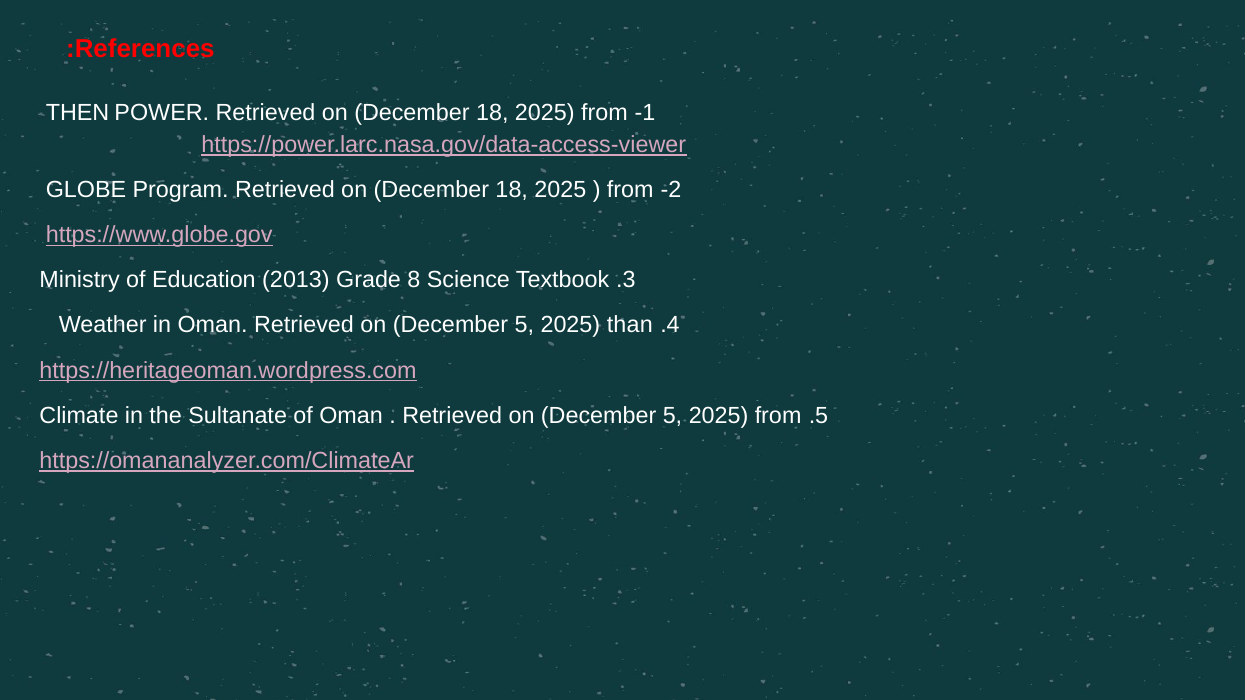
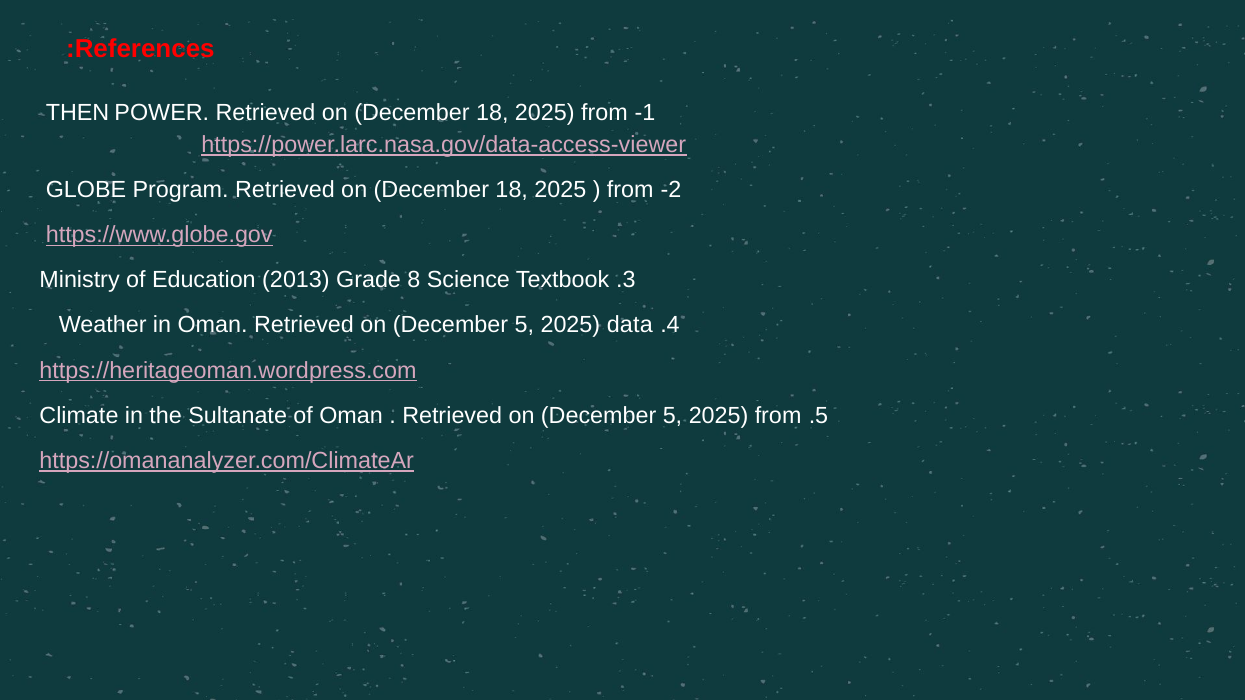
than: than -> data (630, 325)
